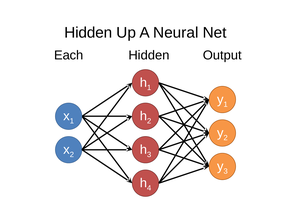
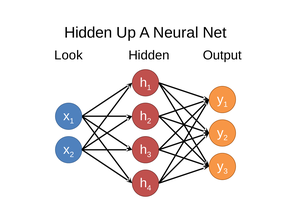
Each: Each -> Look (69, 55)
